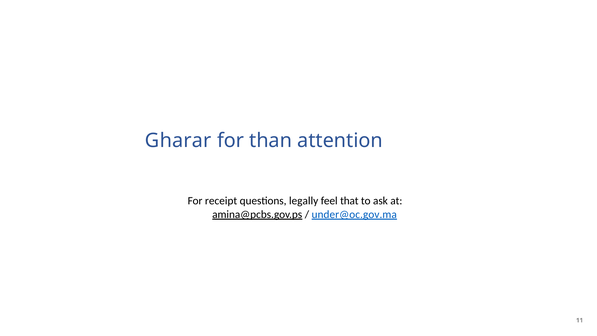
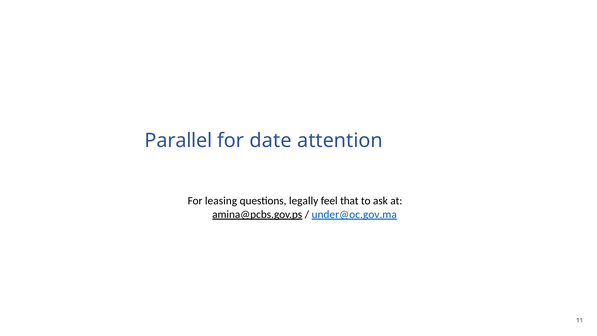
Gharar: Gharar -> Parallel (178, 140)
than: than -> date (271, 140)
receipt: receipt -> leasing (221, 201)
